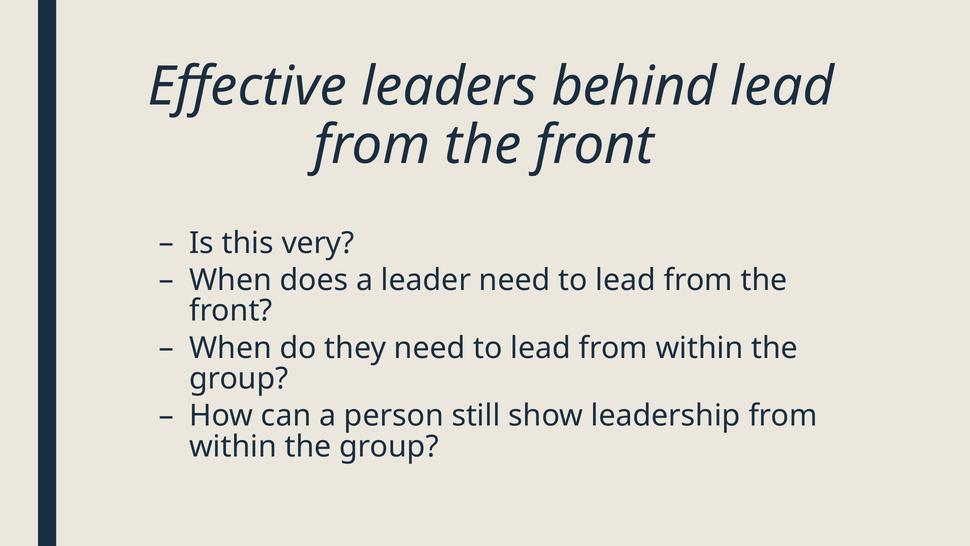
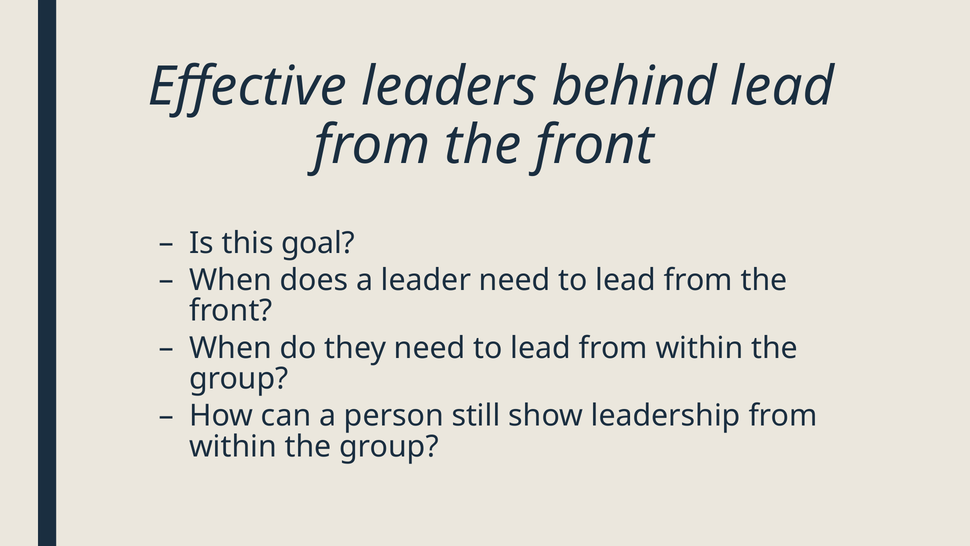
very: very -> goal (318, 243)
